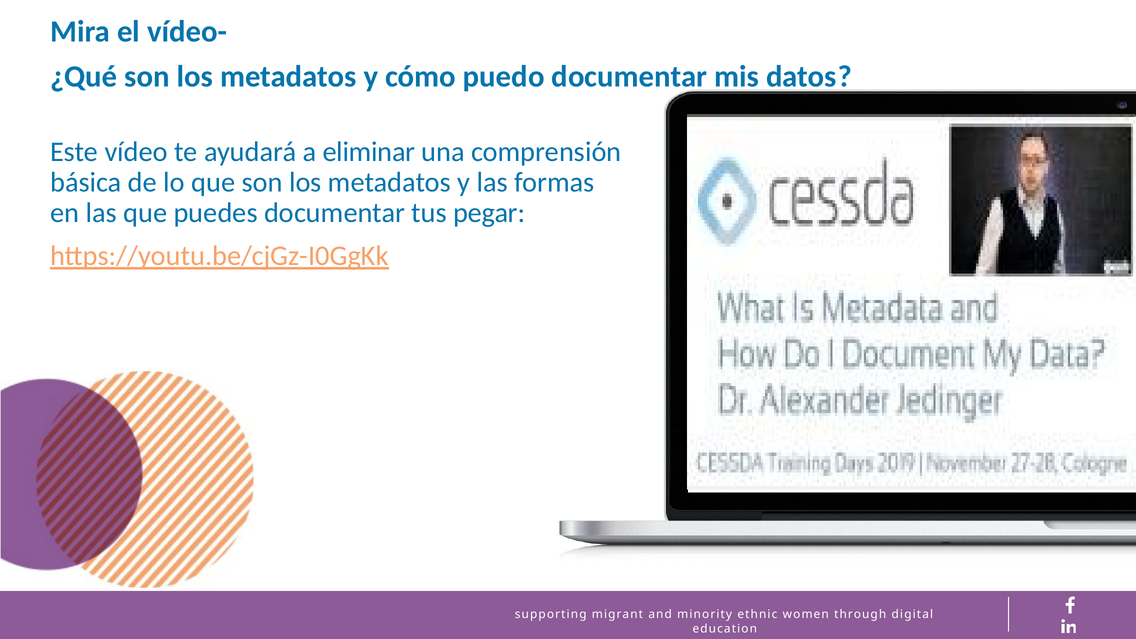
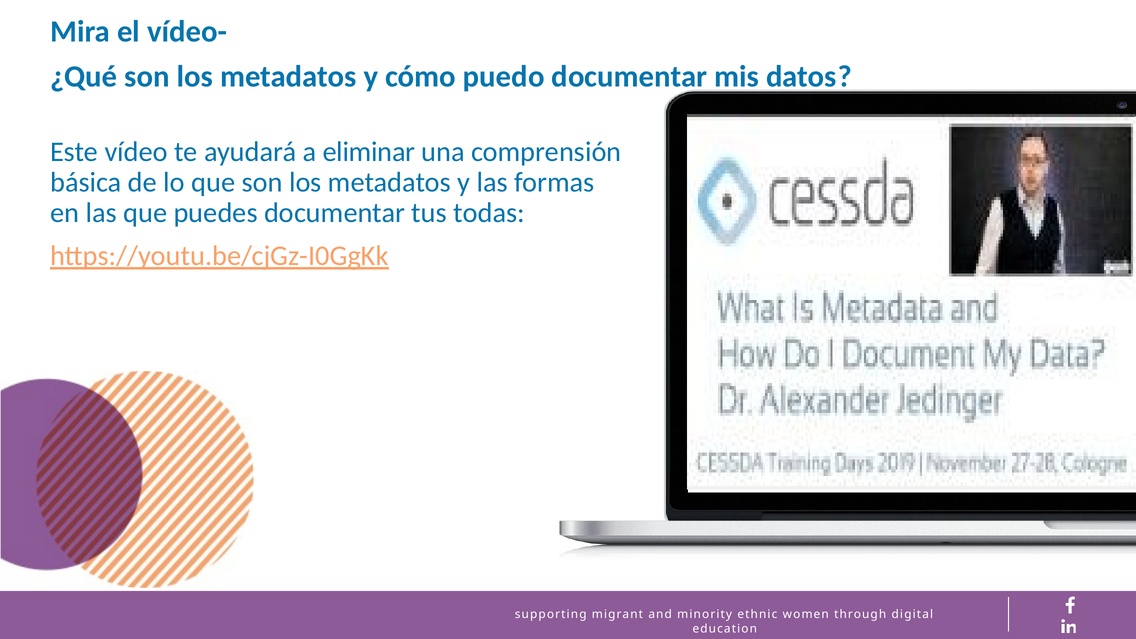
pegar: pegar -> todas (489, 213)
